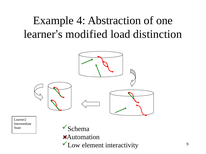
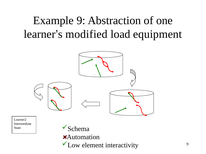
Example 4: 4 -> 9 (81, 21)
distinction: distinction -> equipment (158, 34)
